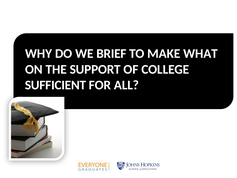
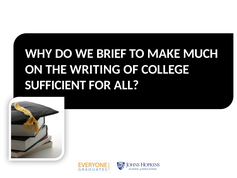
WHAT: WHAT -> MUCH (201, 53)
SUPPORT: SUPPORT -> WRITING (95, 69)
